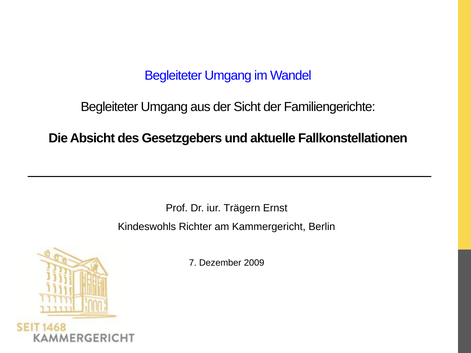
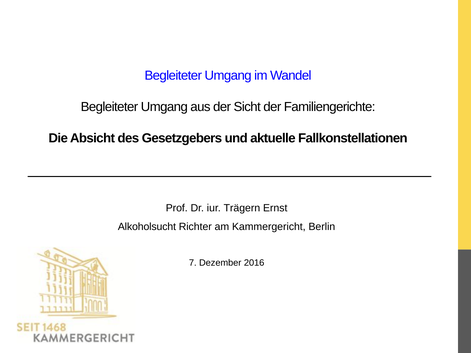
Kindeswohls: Kindeswohls -> Alkoholsucht (147, 227)
2009: 2009 -> 2016 (254, 263)
